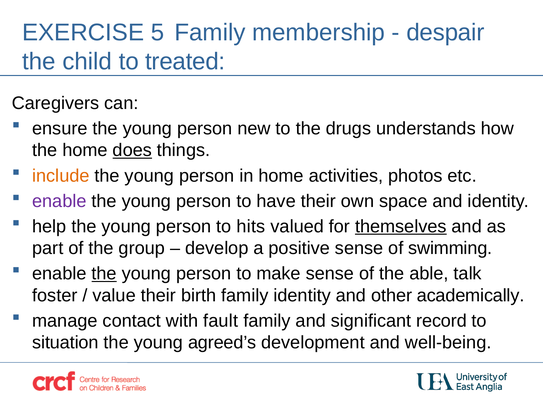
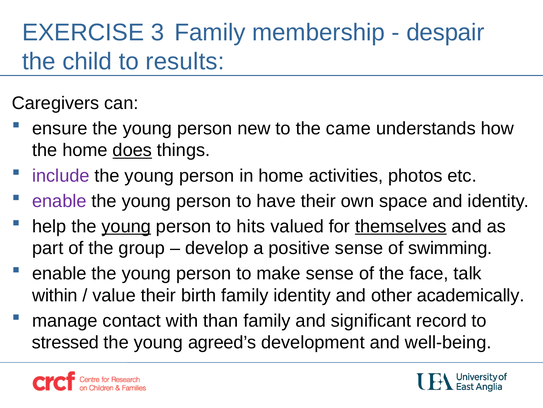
5: 5 -> 3 (158, 32)
treated: treated -> results (185, 61)
drugs: drugs -> came (348, 128)
include colour: orange -> purple (61, 175)
young underline: none -> present (126, 226)
the underline: present -> none (104, 273)
able: able -> face (429, 273)
foster: foster -> within (55, 295)
fault: fault -> than (221, 320)
situation: situation -> stressed (65, 342)
